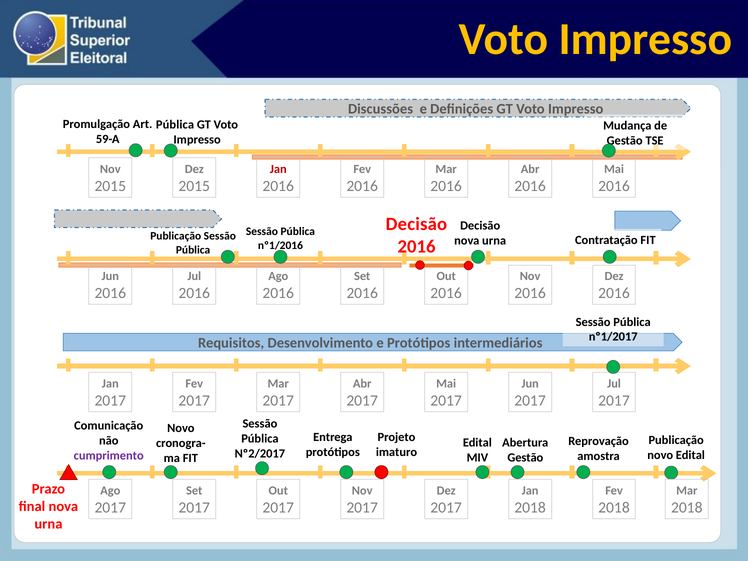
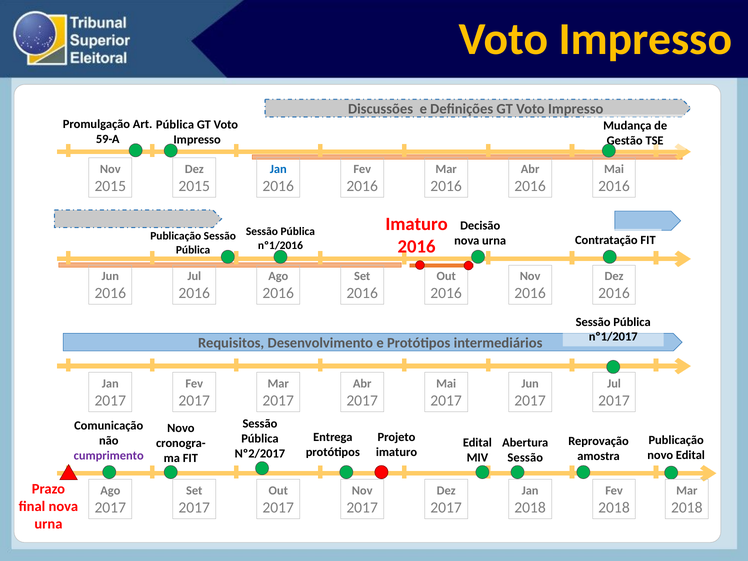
Jan colour: red -> blue (278, 169)
Decisão: Decisão -> Imaturo (417, 224)
Gestão: Gestão -> Sessão (525, 457)
